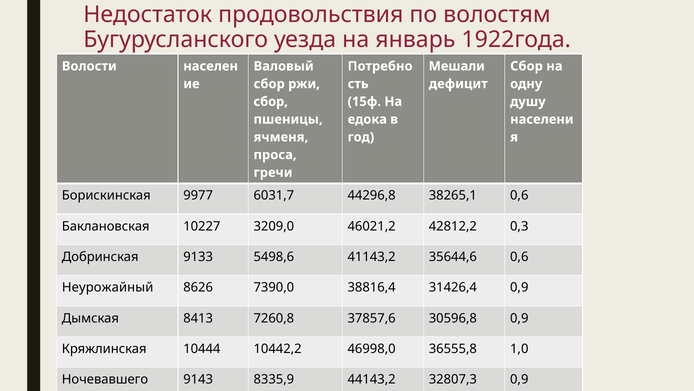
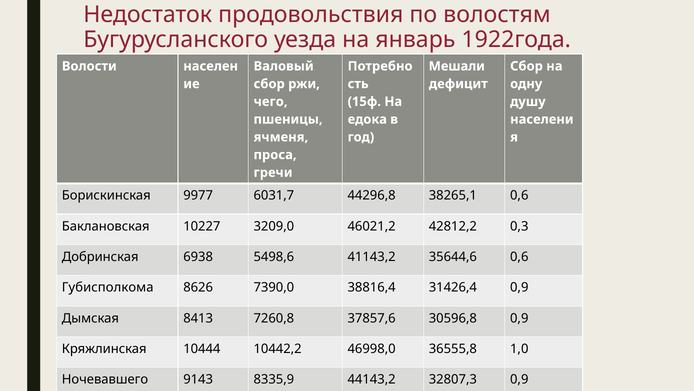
сбор: сбор -> чего (271, 101)
9133: 9133 -> 6938 (198, 256)
Неурожайный: Неурожайный -> Губисполкома (108, 287)
